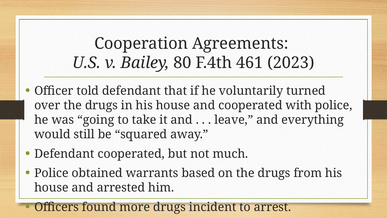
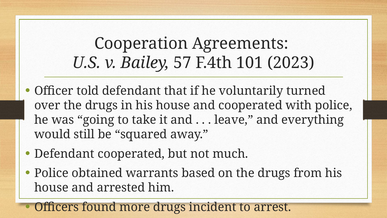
80: 80 -> 57 (182, 63)
461: 461 -> 101 (250, 63)
